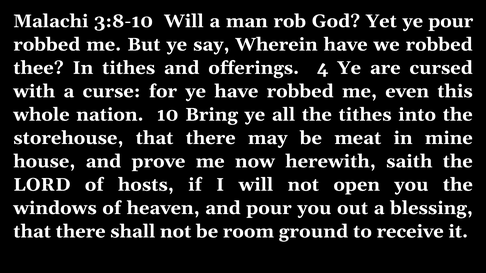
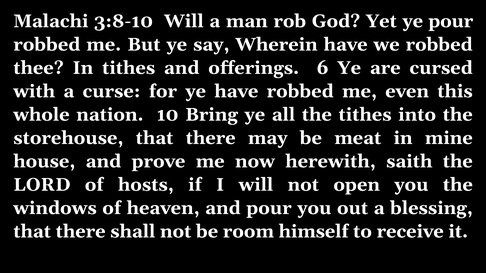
4: 4 -> 6 (323, 68)
ground: ground -> himself (314, 232)
